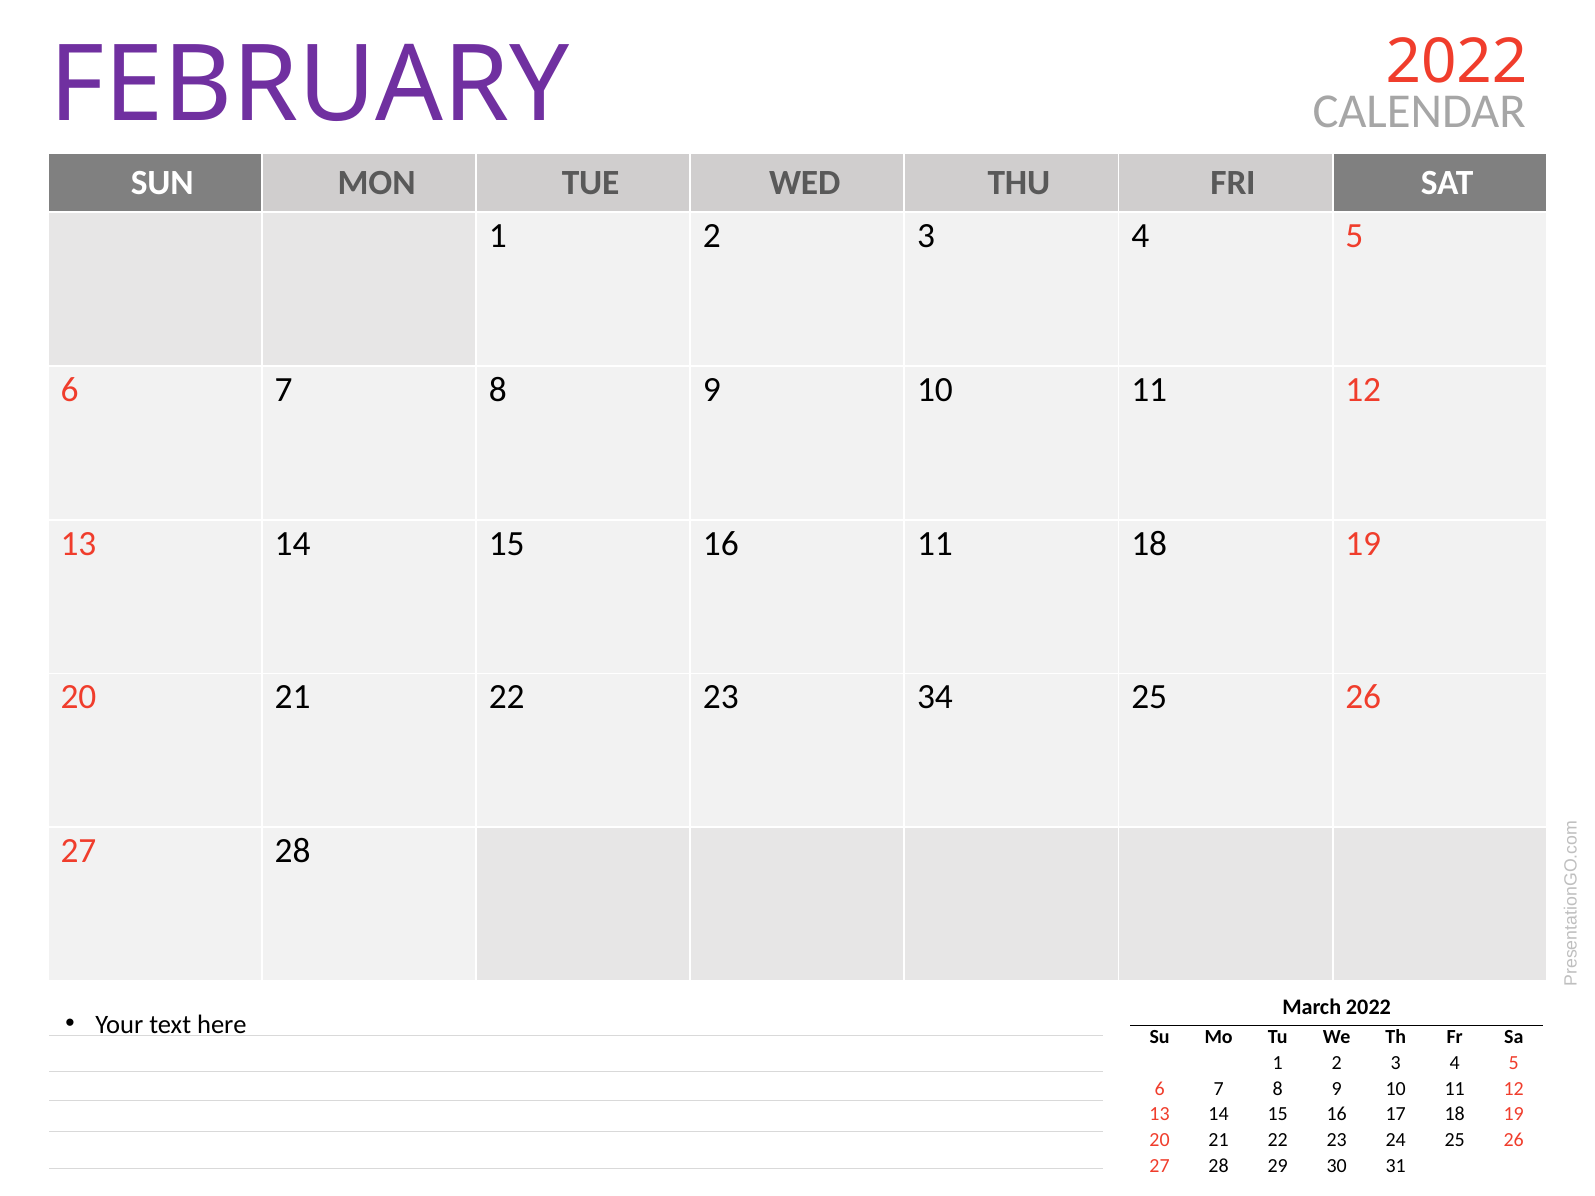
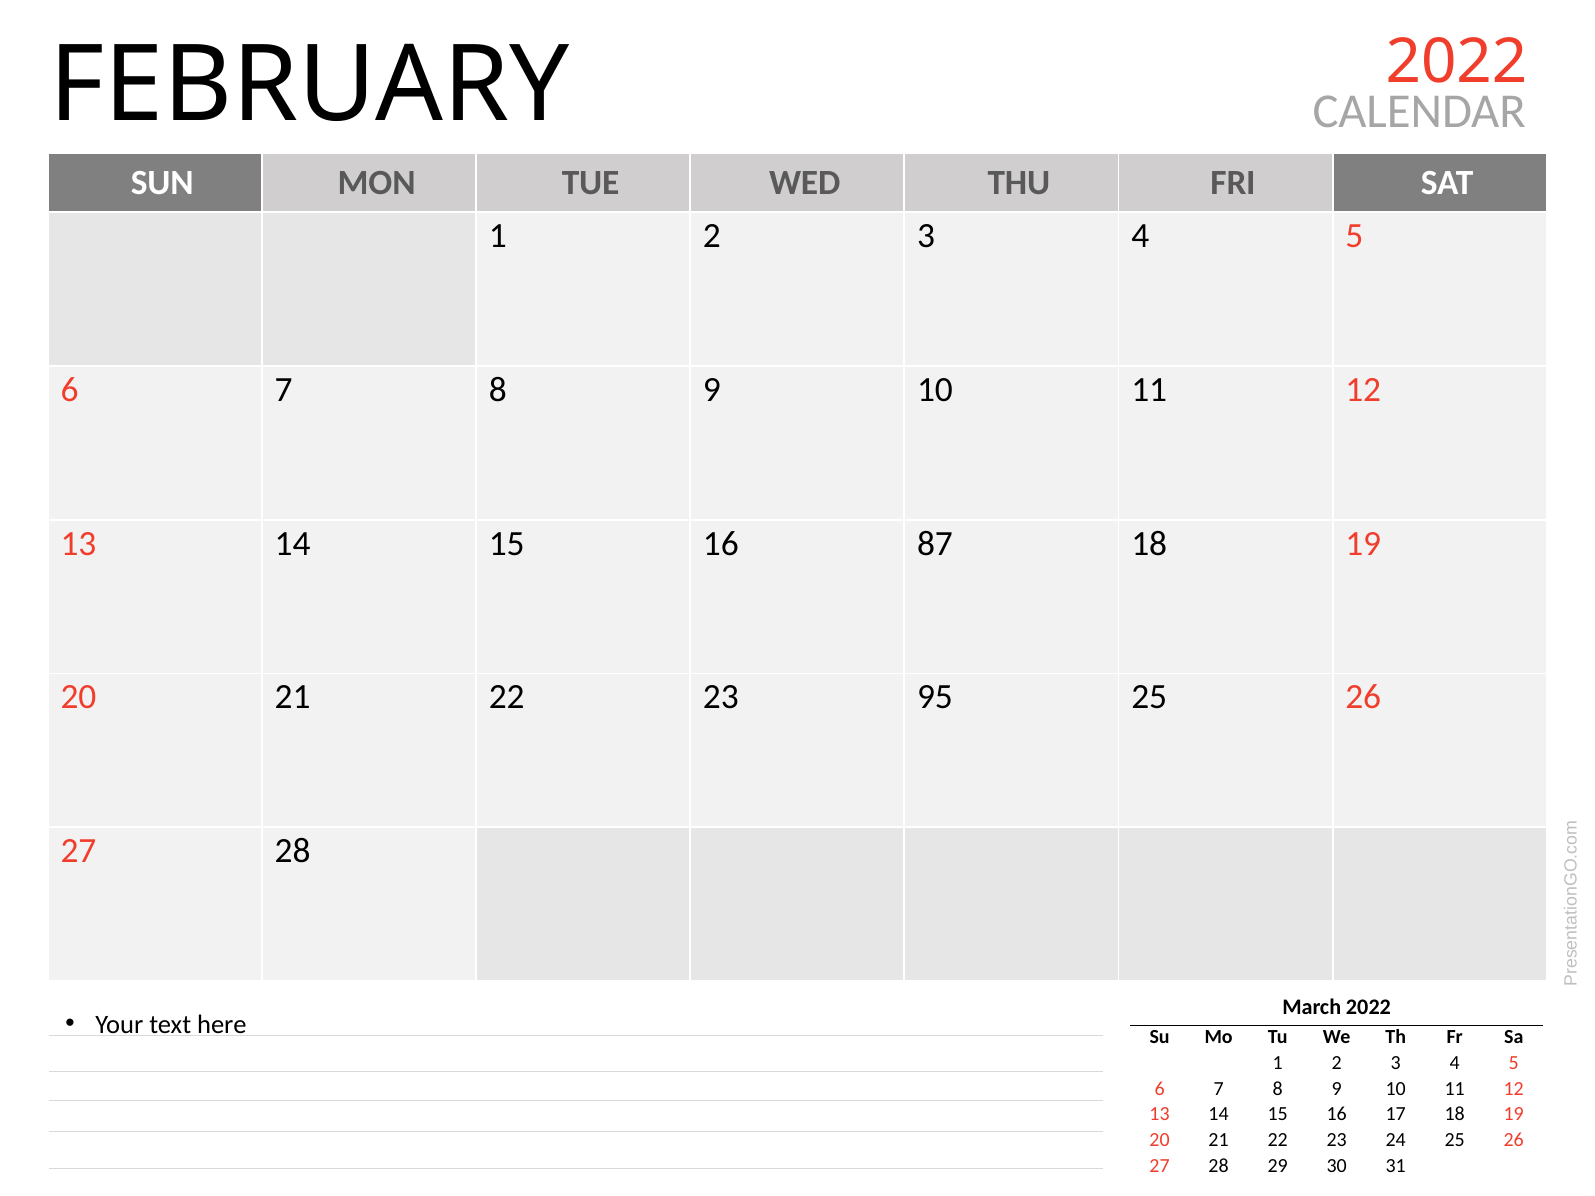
FEBRUARY colour: purple -> black (310, 86)
16 11: 11 -> 87 (935, 544)
34: 34 -> 95 (935, 697)
